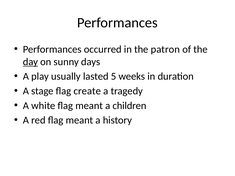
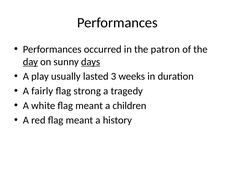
days underline: none -> present (91, 62)
5: 5 -> 3 (114, 76)
stage: stage -> fairly (42, 91)
create: create -> strong (87, 91)
